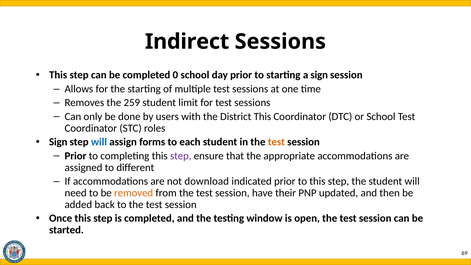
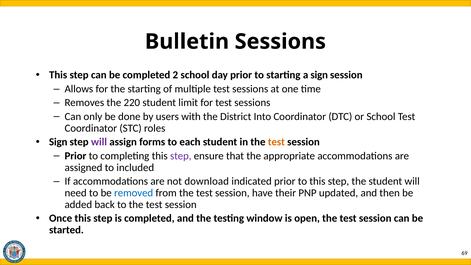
Indirect: Indirect -> Bulletin (187, 42)
0: 0 -> 2 (175, 75)
259: 259 -> 220 (132, 103)
District This: This -> Into (262, 116)
will colour: blue -> purple (99, 142)
different: different -> included (135, 167)
removed colour: orange -> blue (134, 193)
